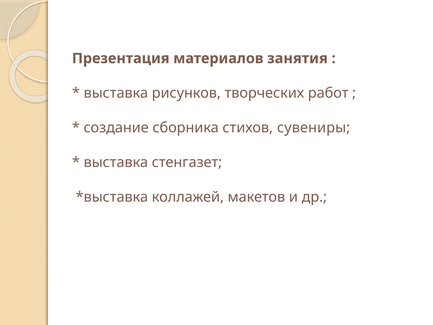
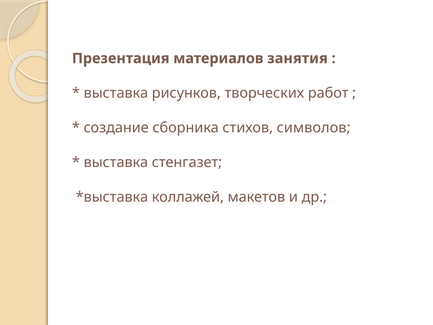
сувениры: сувениры -> символов (314, 128)
